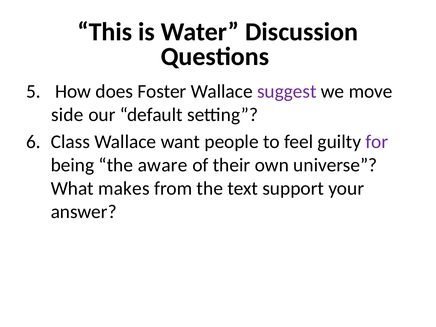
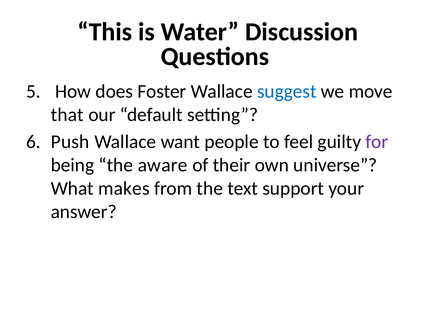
suggest colour: purple -> blue (287, 91)
side: side -> that (67, 115)
Class: Class -> Push (70, 142)
